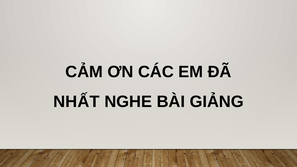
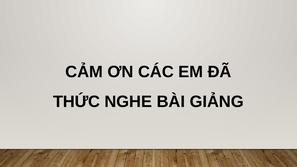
NHẤT: NHẤT -> THỨC (77, 102)
